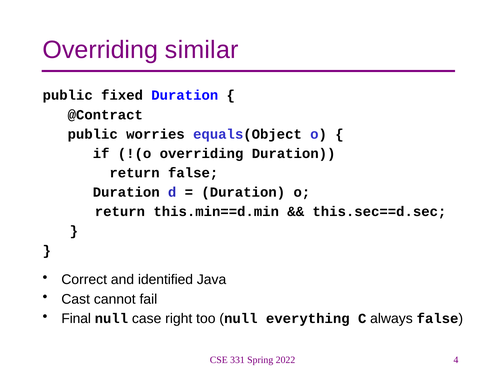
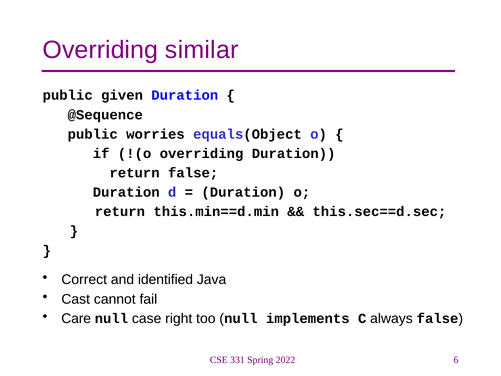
fixed: fixed -> given (122, 95)
@Contract: @Contract -> @Sequence (105, 115)
Final: Final -> Care (76, 319)
everything: everything -> implements (308, 319)
4: 4 -> 6 (456, 360)
